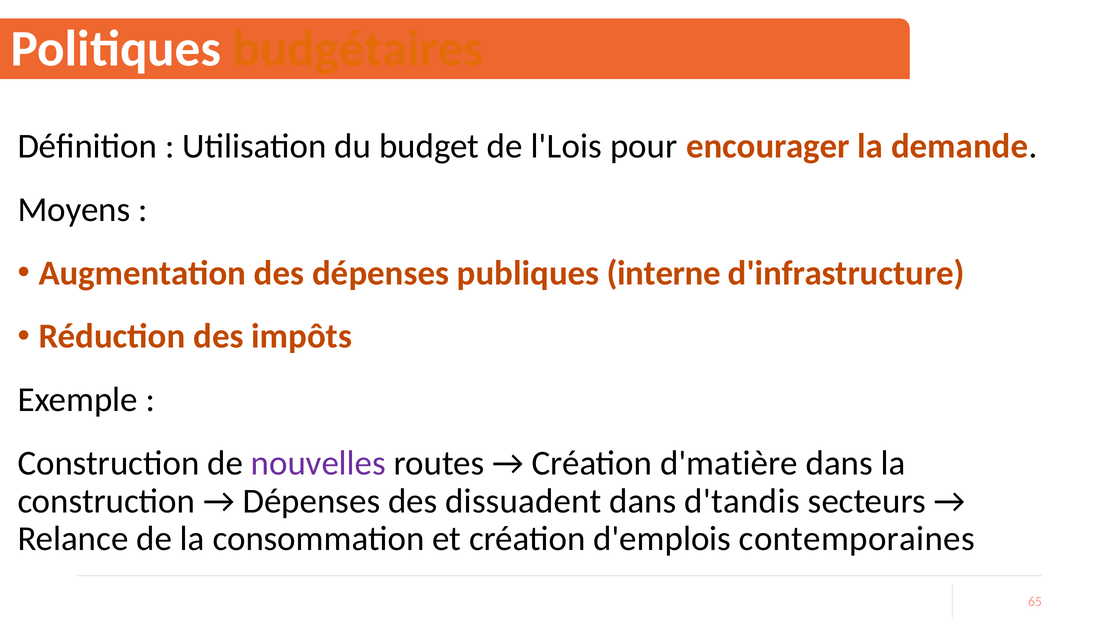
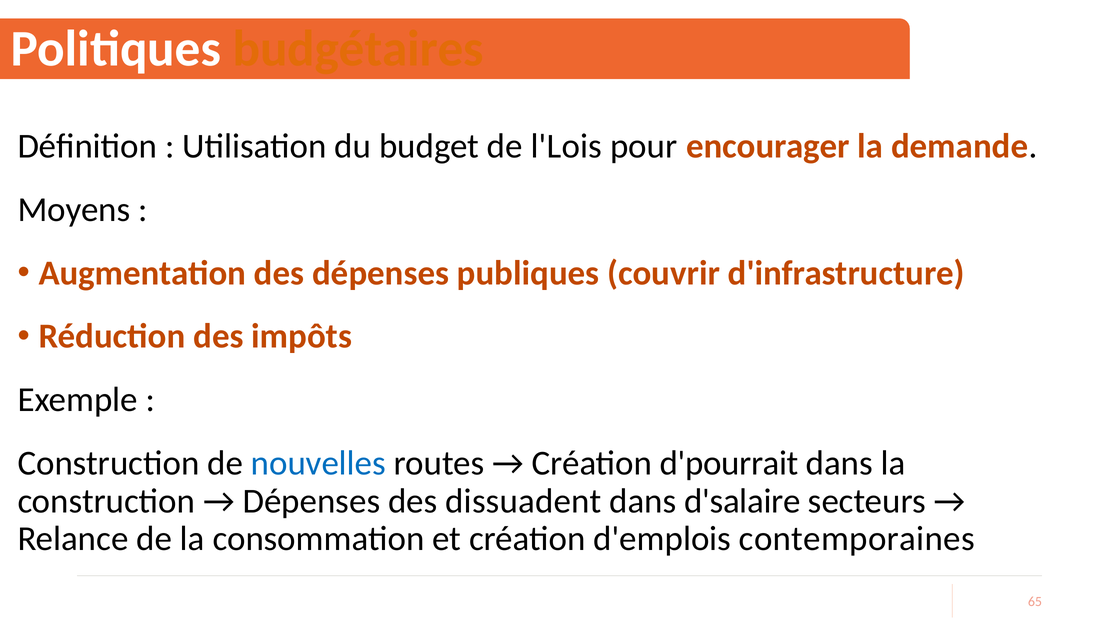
interne: interne -> couvrir (664, 273)
nouvelles colour: purple -> blue (318, 463)
d'matière: d'matière -> d'pourrait (729, 463)
d'tandis: d'tandis -> d'salaire (742, 501)
